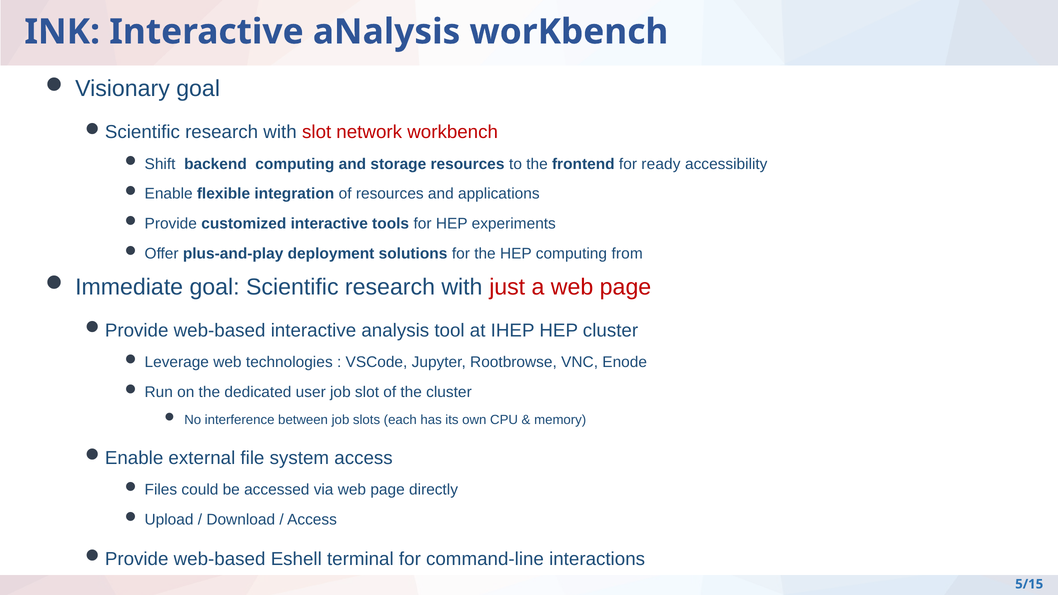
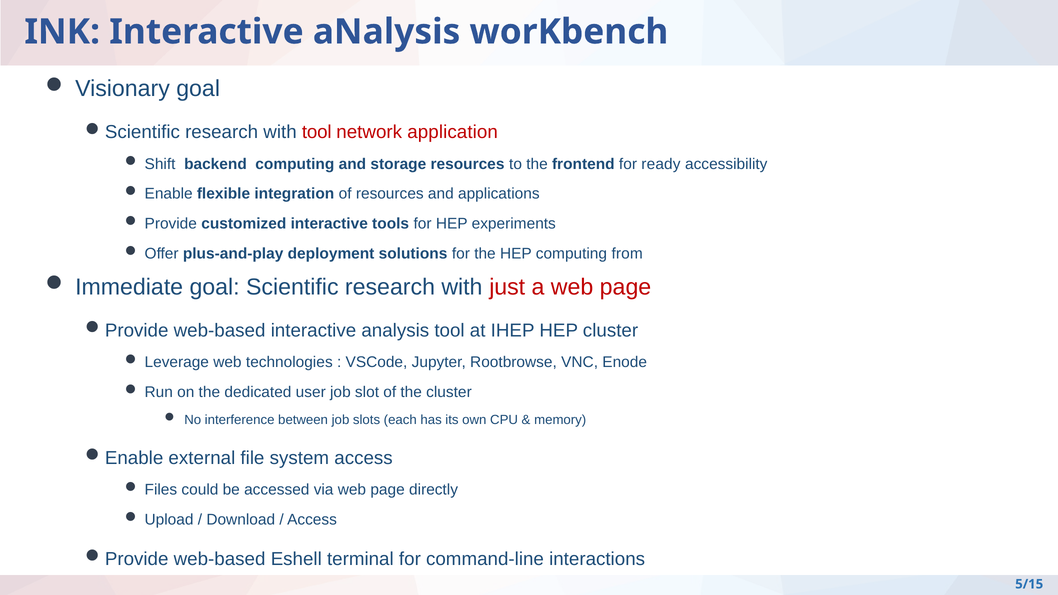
with slot: slot -> tool (317, 132)
network workbench: workbench -> application (453, 132)
